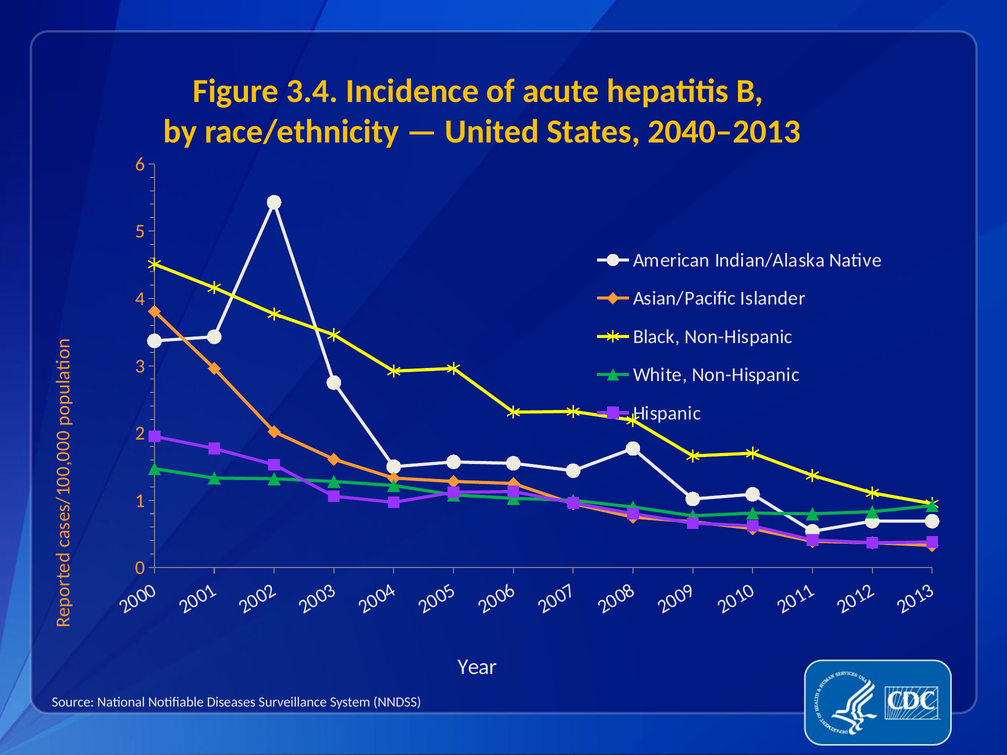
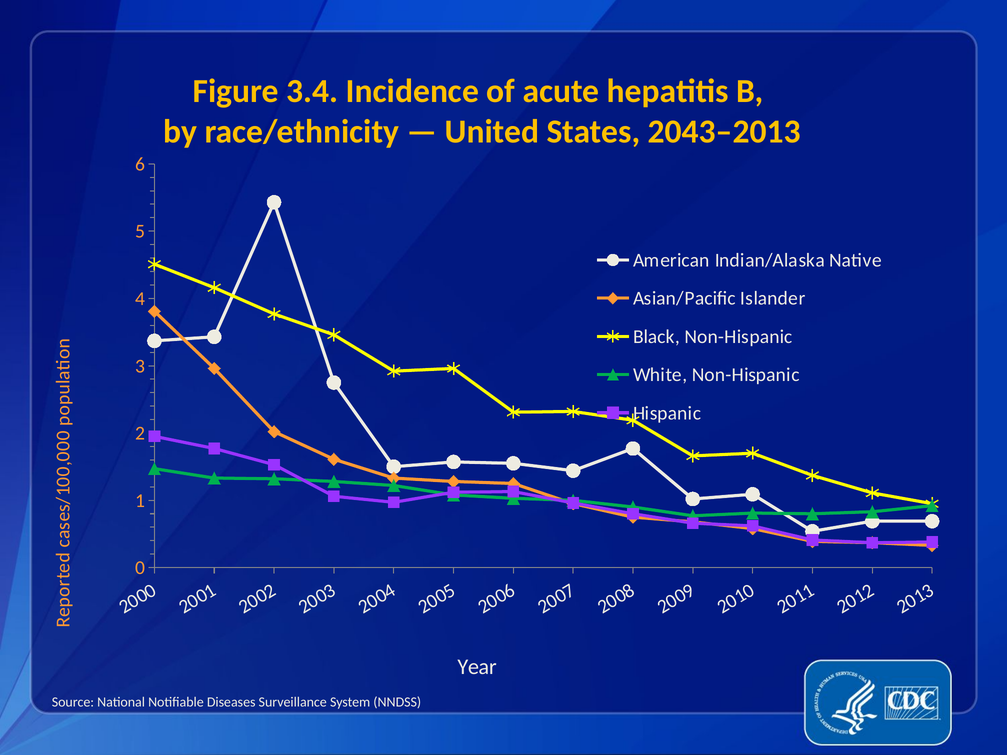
2040–2013: 2040–2013 -> 2043–2013 (724, 132)
